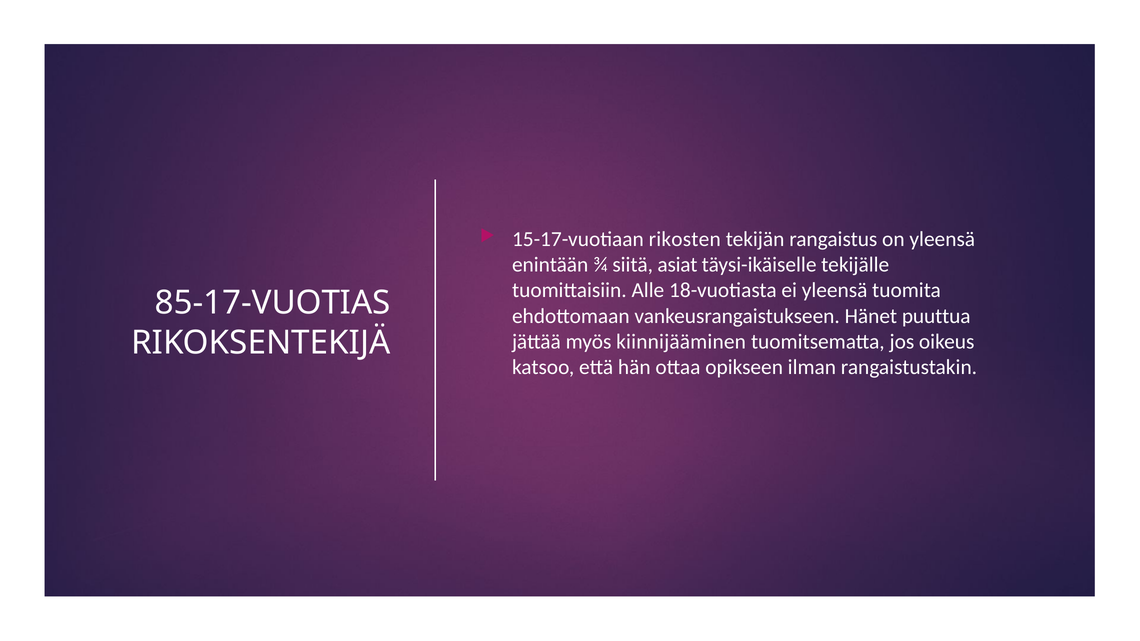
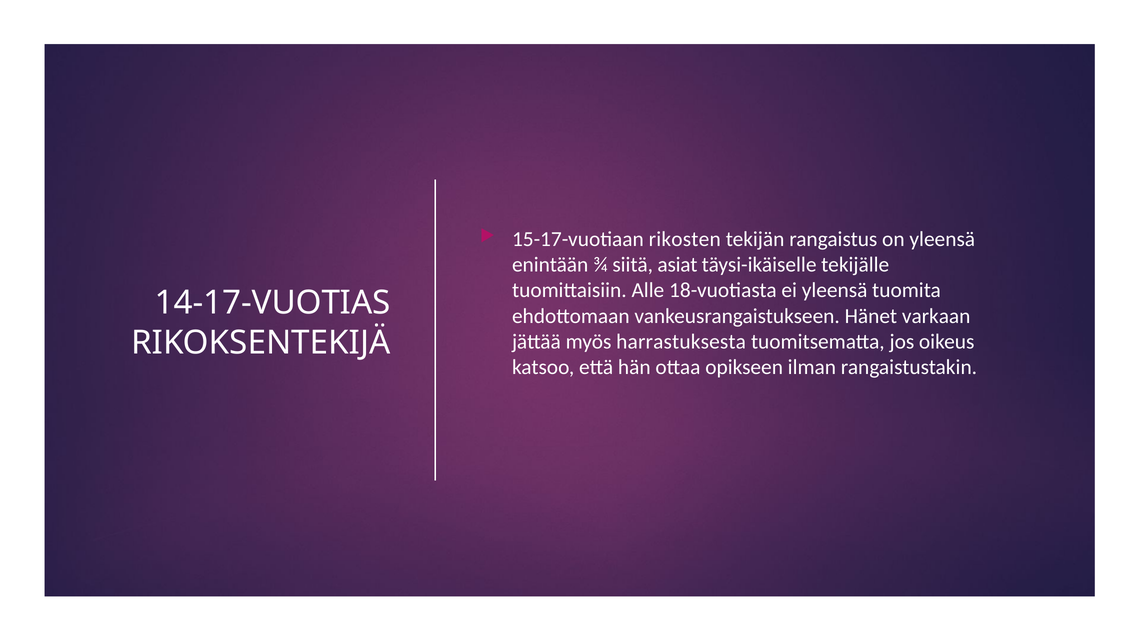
85-17-VUOTIAS: 85-17-VUOTIAS -> 14-17-VUOTIAS (273, 303)
puuttua: puuttua -> varkaan (936, 316)
kiinnijääminen: kiinnijääminen -> harrastuksesta (681, 342)
